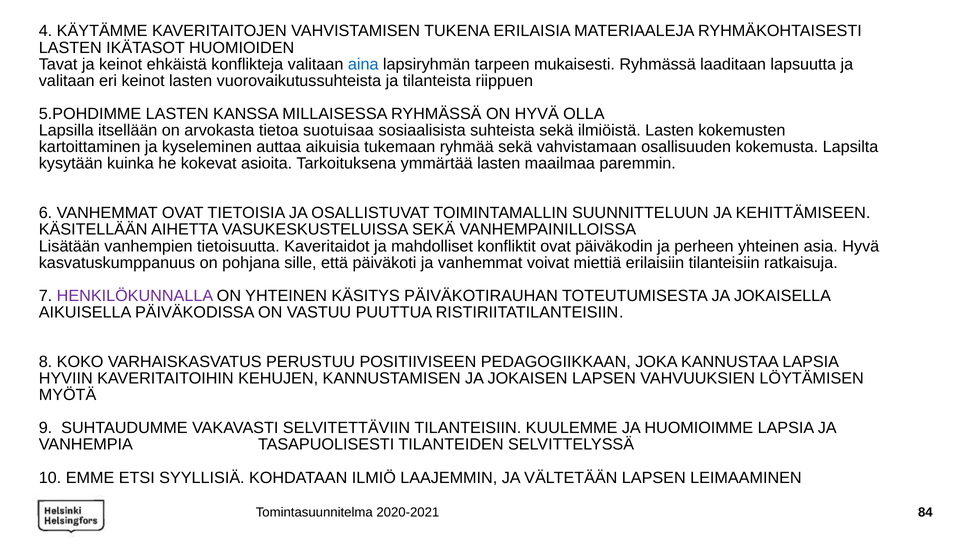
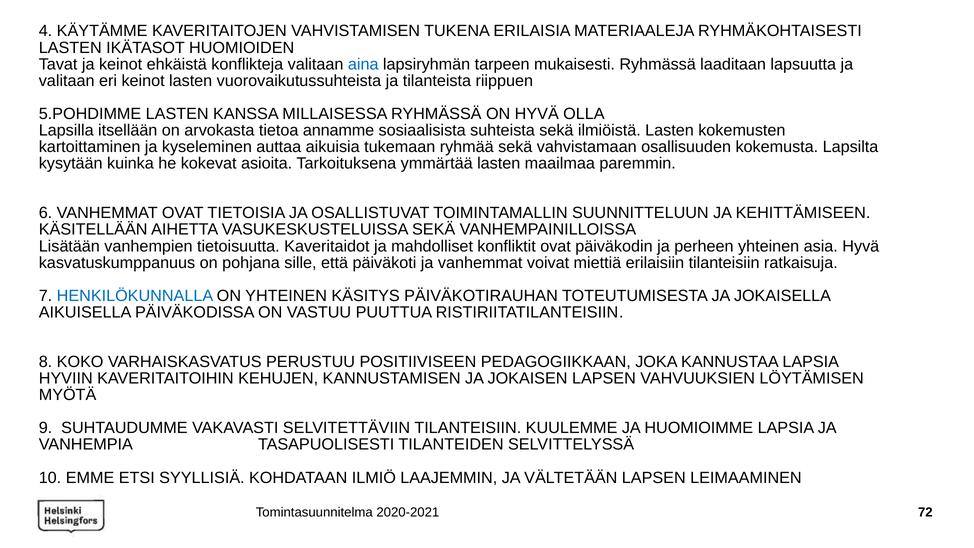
suotuisaa: suotuisaa -> annamme (339, 130)
HENKILÖKUNNALLA colour: purple -> blue (135, 296)
84: 84 -> 72 (925, 512)
